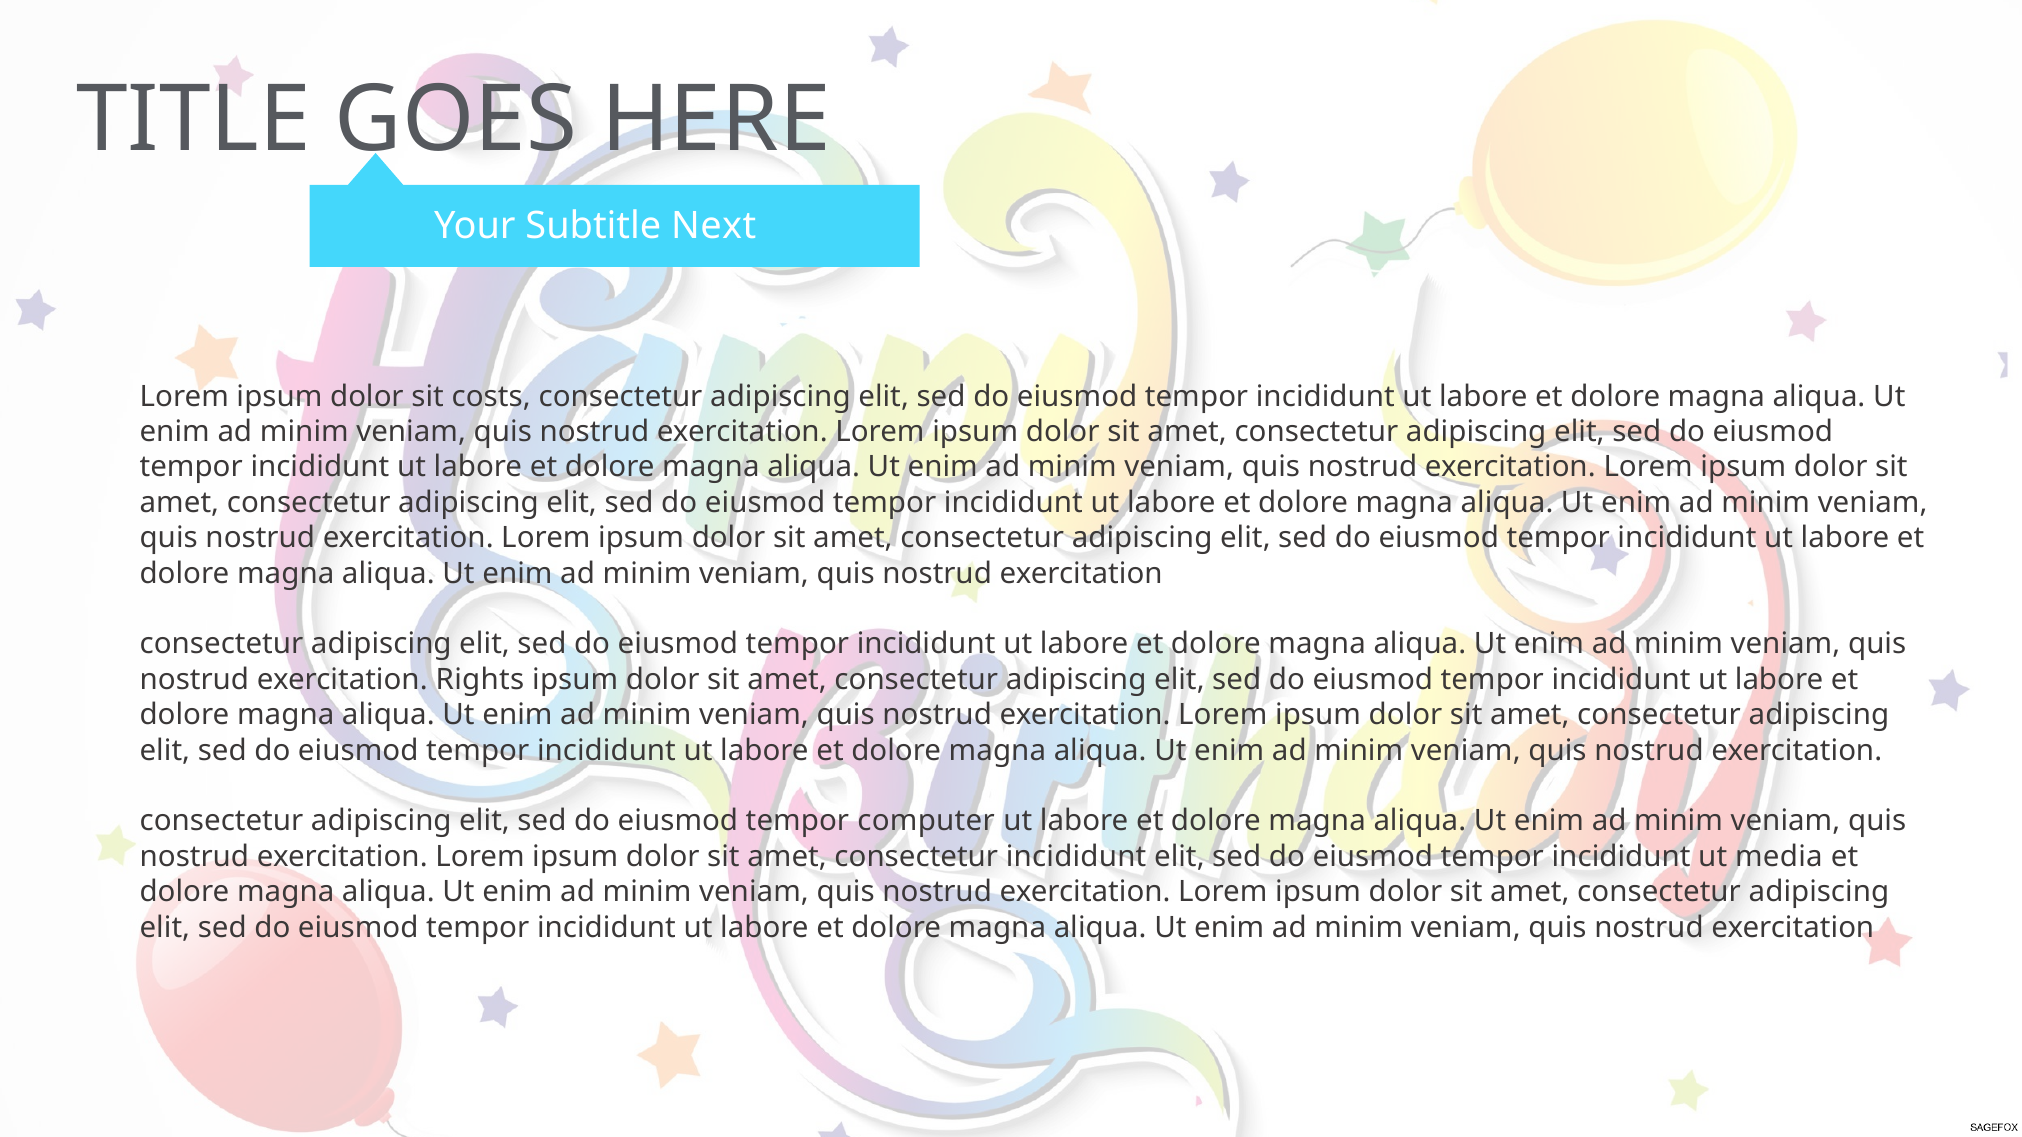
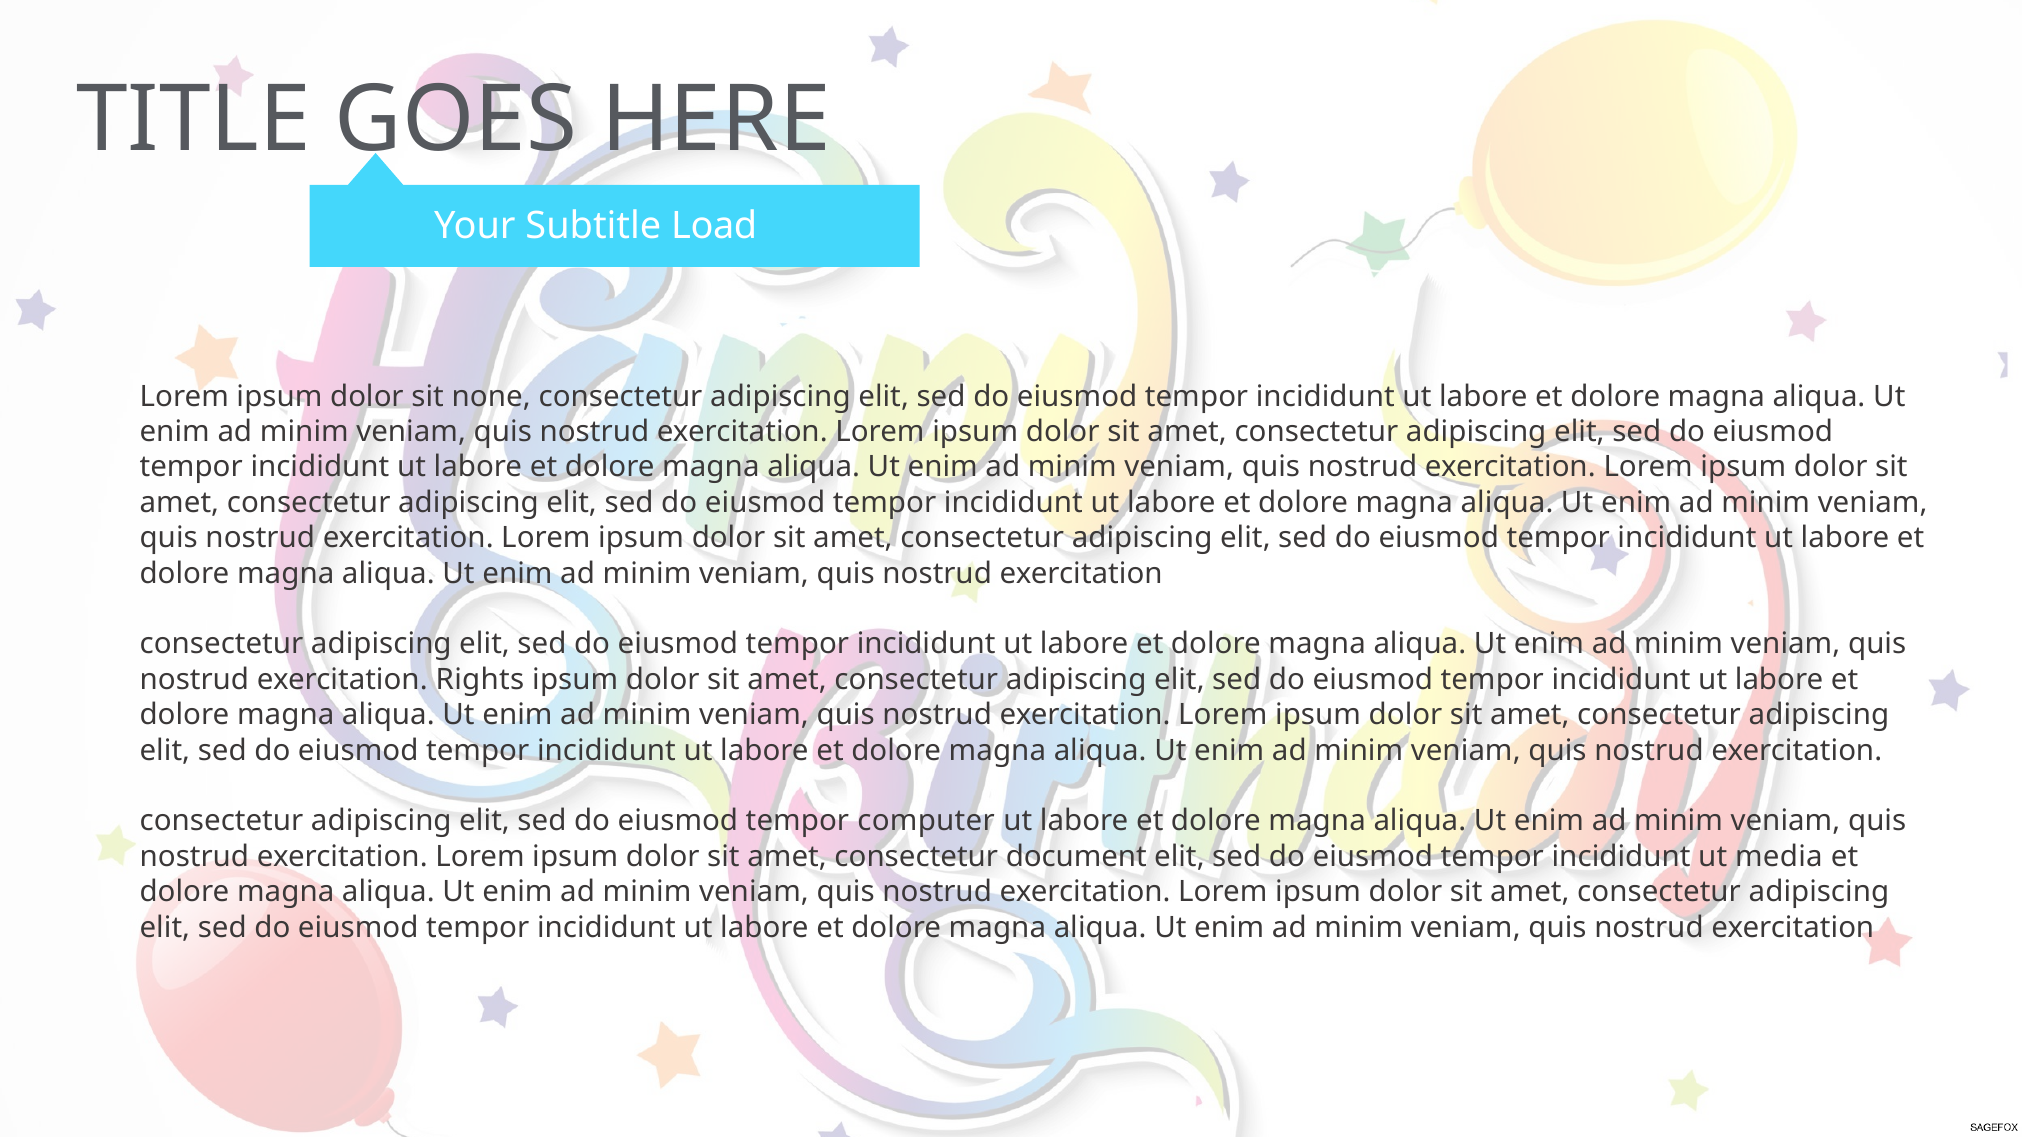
Next: Next -> Load (714, 226)
costs: costs -> none (491, 397)
consectetur incididunt: incididunt -> document (1076, 857)
